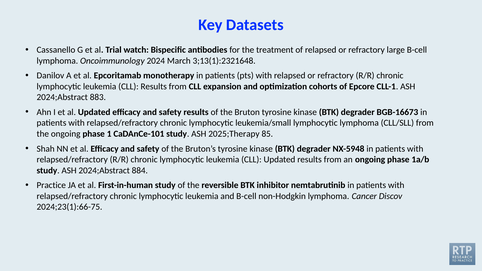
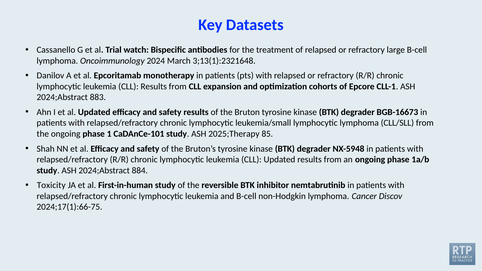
Practice: Practice -> Toxicity (51, 185)
2024;23(1):66-75: 2024;23(1):66-75 -> 2024;17(1):66-75 (69, 207)
